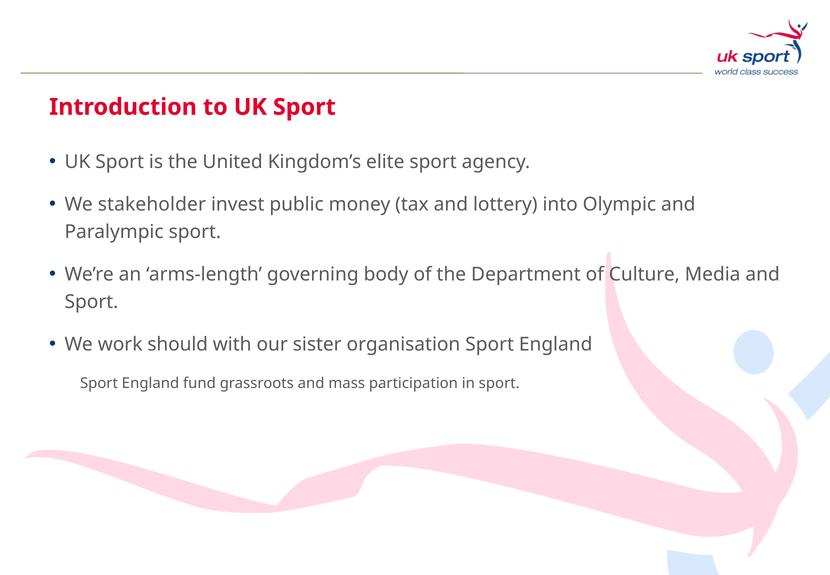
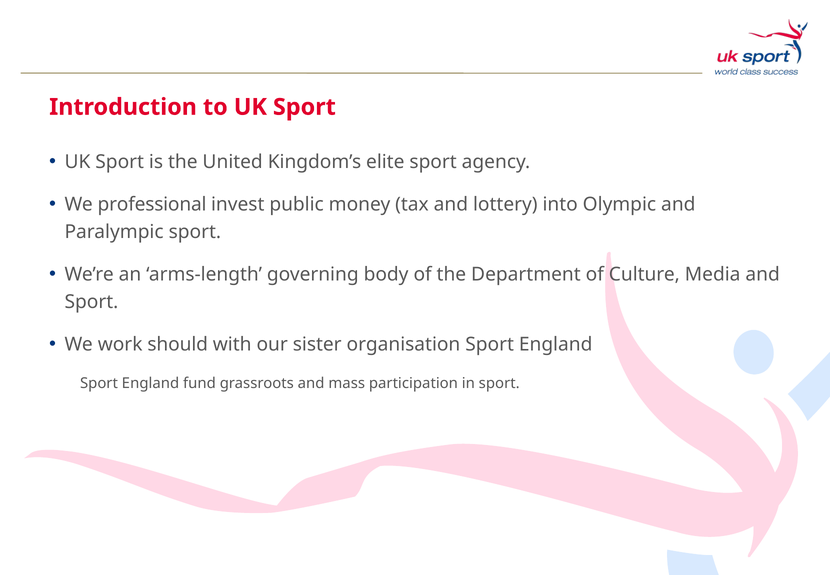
stakeholder: stakeholder -> professional (152, 204)
